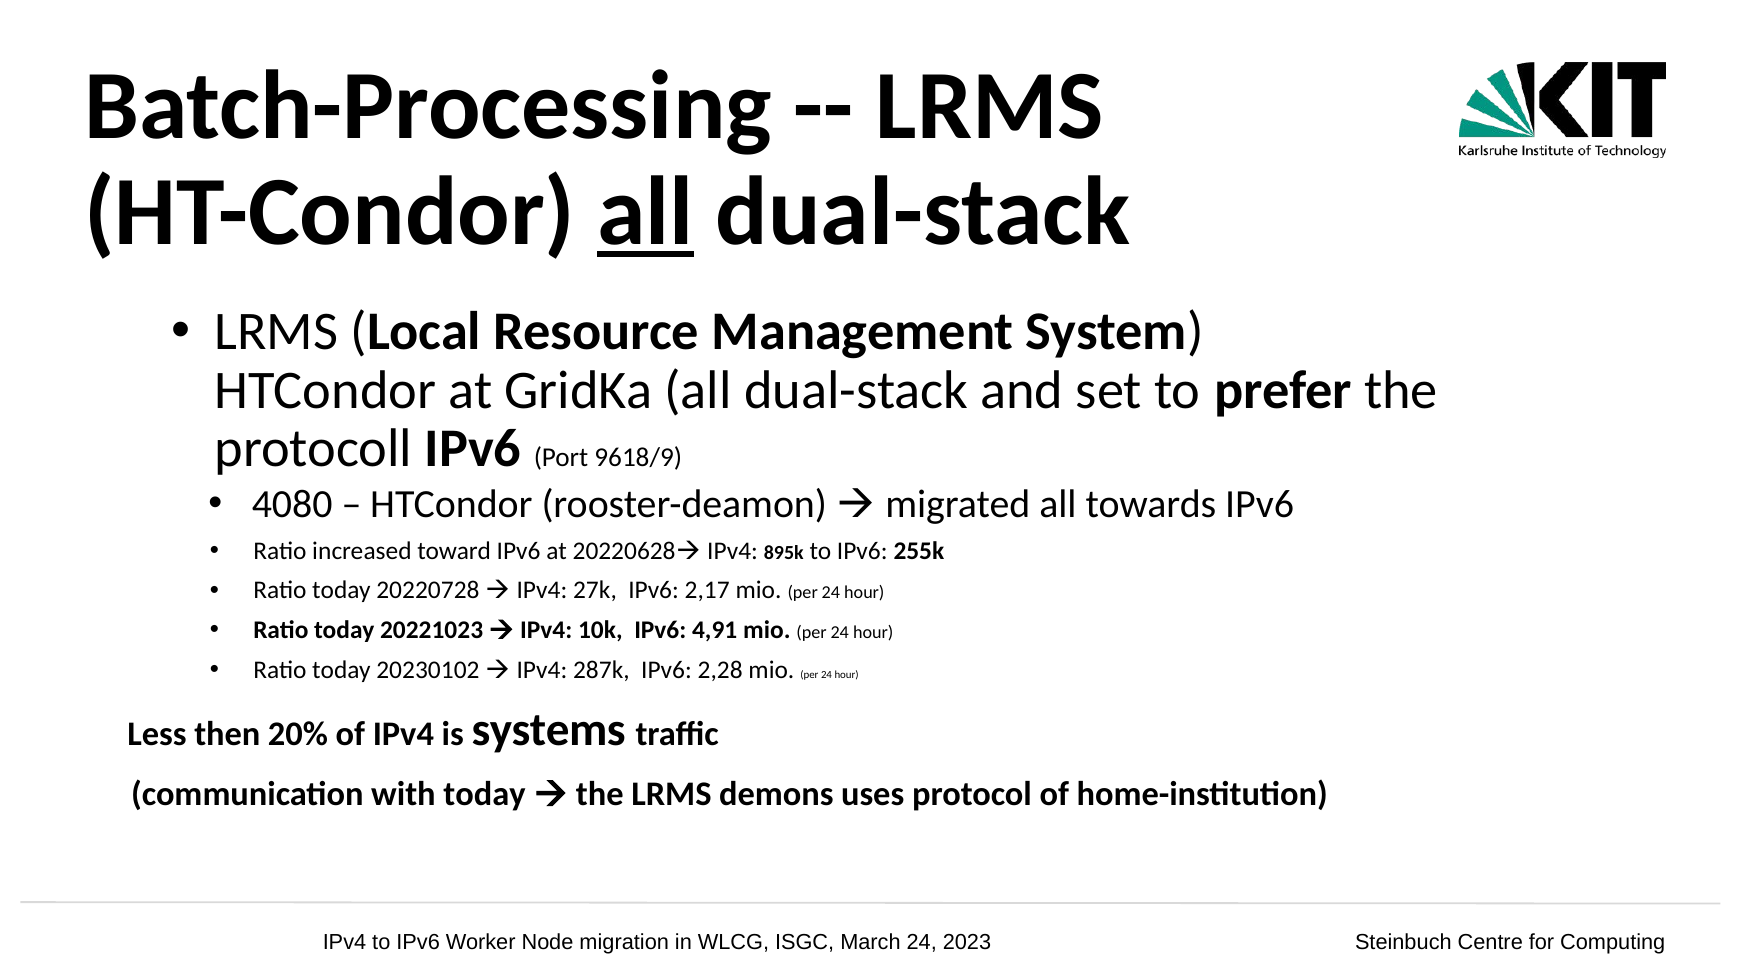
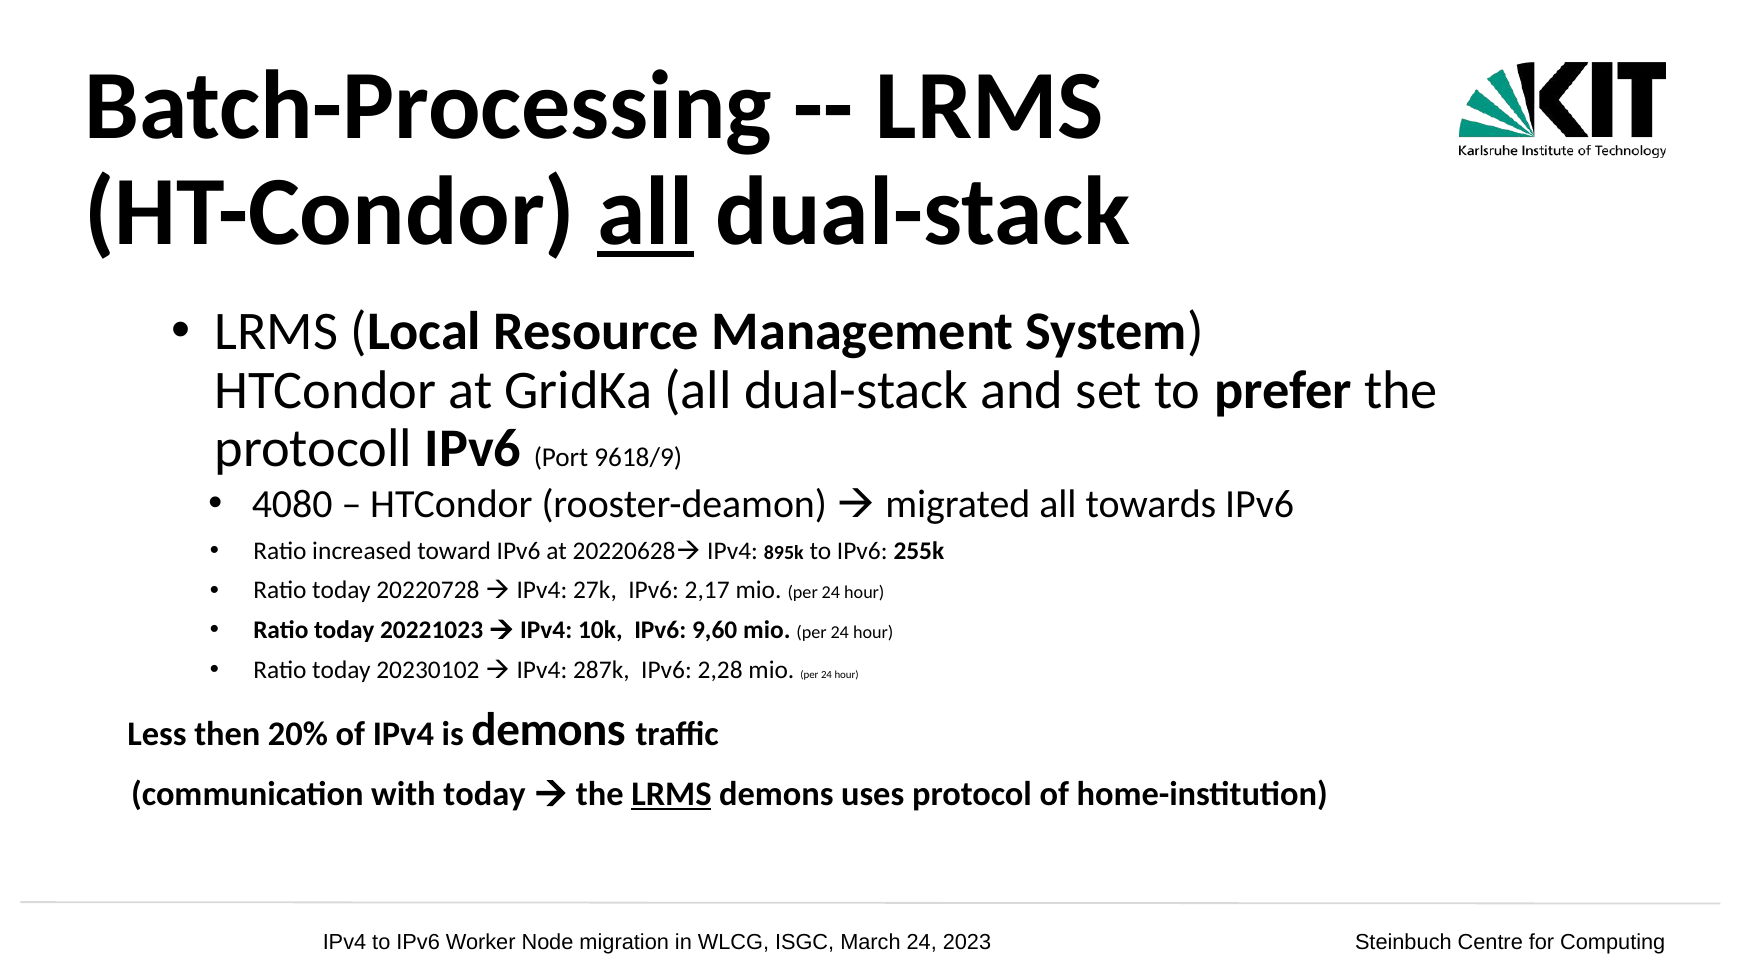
4,91: 4,91 -> 9,60 (715, 630)
is systems: systems -> demons (549, 730)
LRMS underline: none -> present (671, 794)
